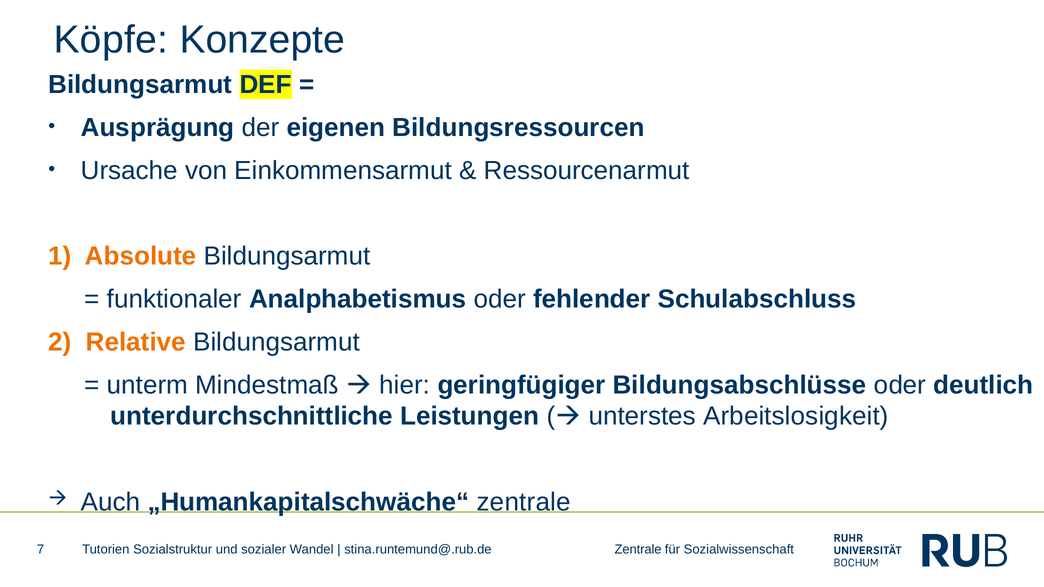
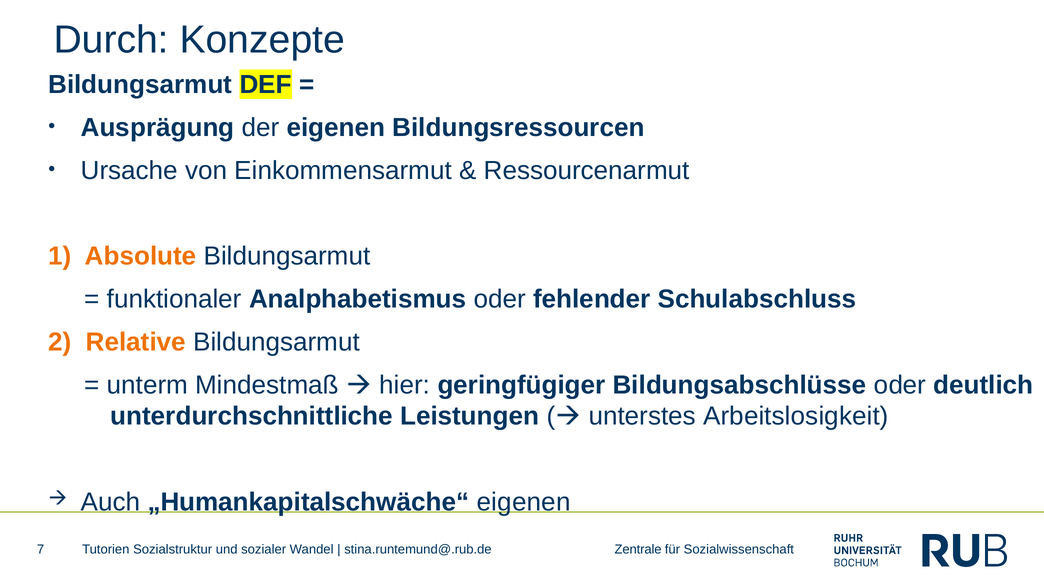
Köpfe: Köpfe -> Durch (111, 40)
„Humankapitalschwäche“ zentrale: zentrale -> eigenen (524, 502)
